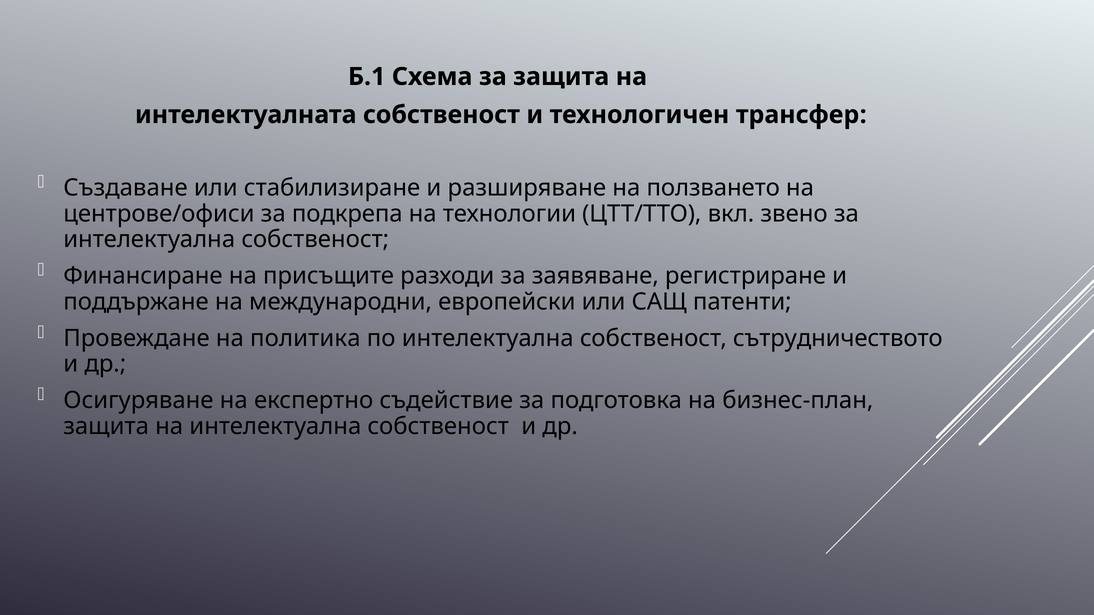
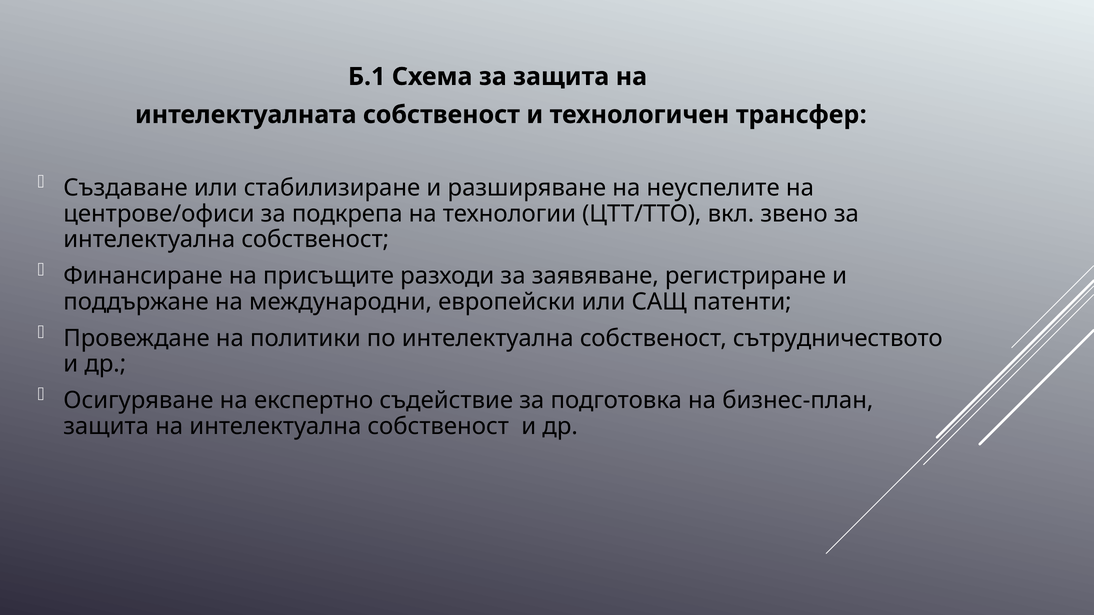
ползването: ползването -> неуспелите (713, 188)
политика: политика -> политики (305, 338)
